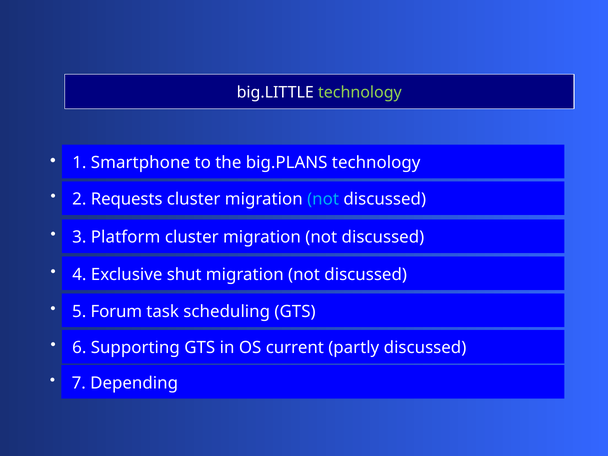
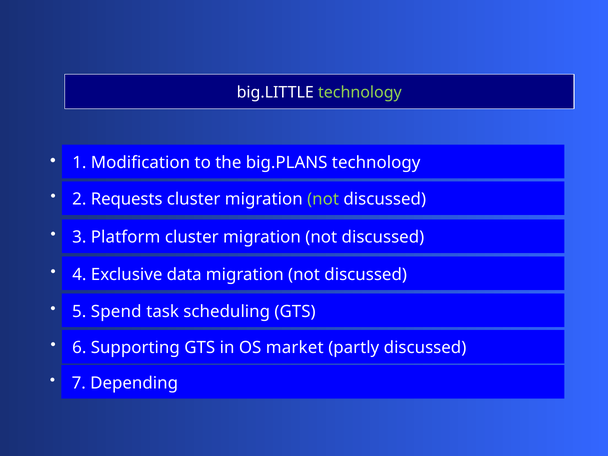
Smartphone: Smartphone -> Modification (140, 163)
not colour: light blue -> light green (323, 199)
shut: shut -> data (184, 274)
Forum: Forum -> Spend (116, 311)
current: current -> market (295, 348)
